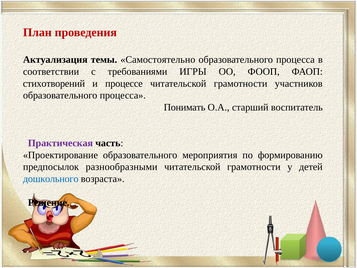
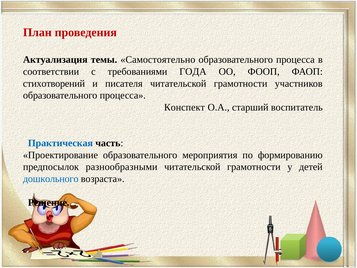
ИГРЫ: ИГРЫ -> ГОДА (193, 71)
процессе: процессе -> писателя (124, 83)
Понимать: Понимать -> Конспект (184, 107)
Практическая colour: purple -> blue (60, 143)
